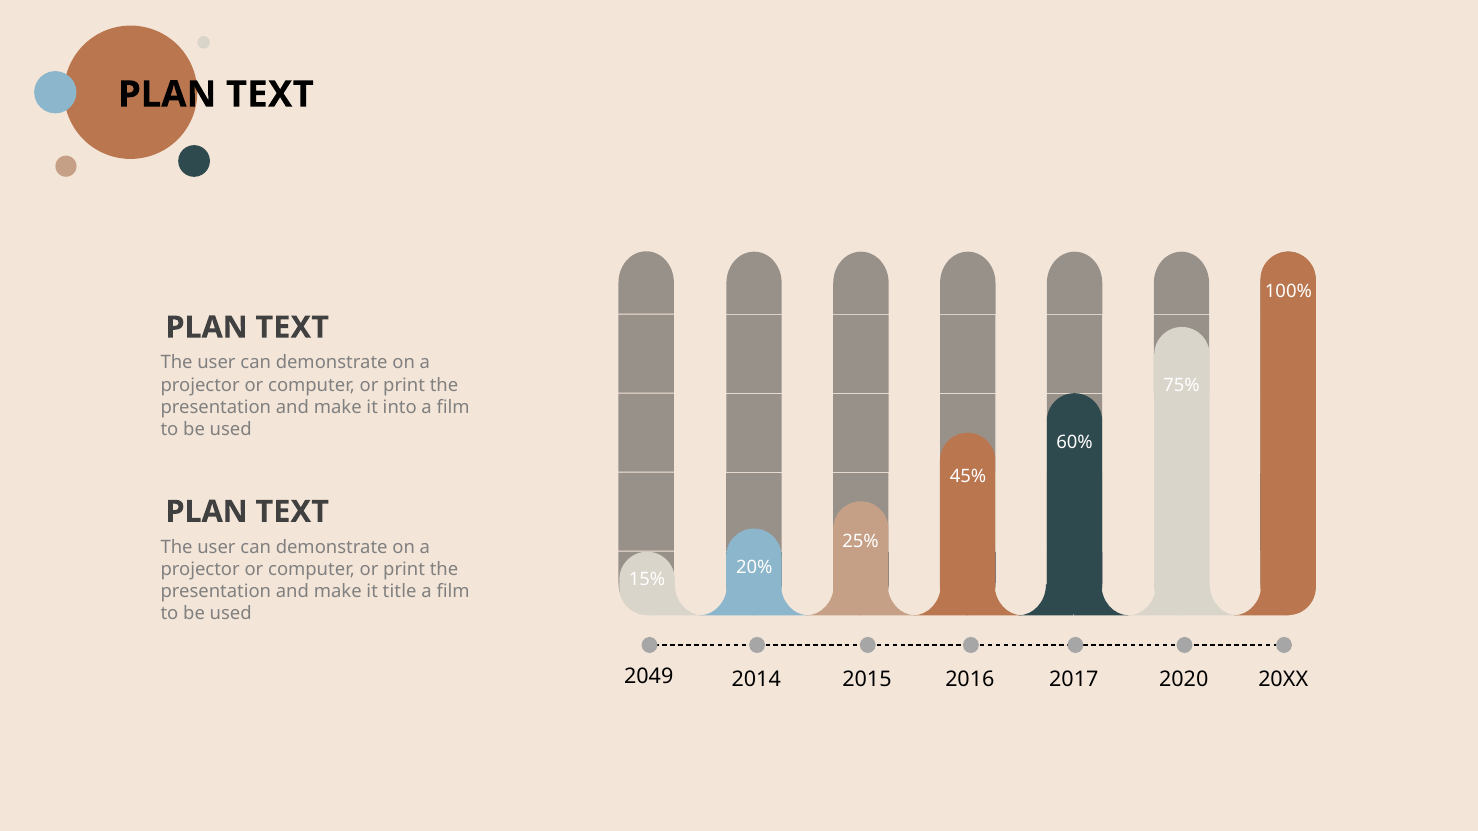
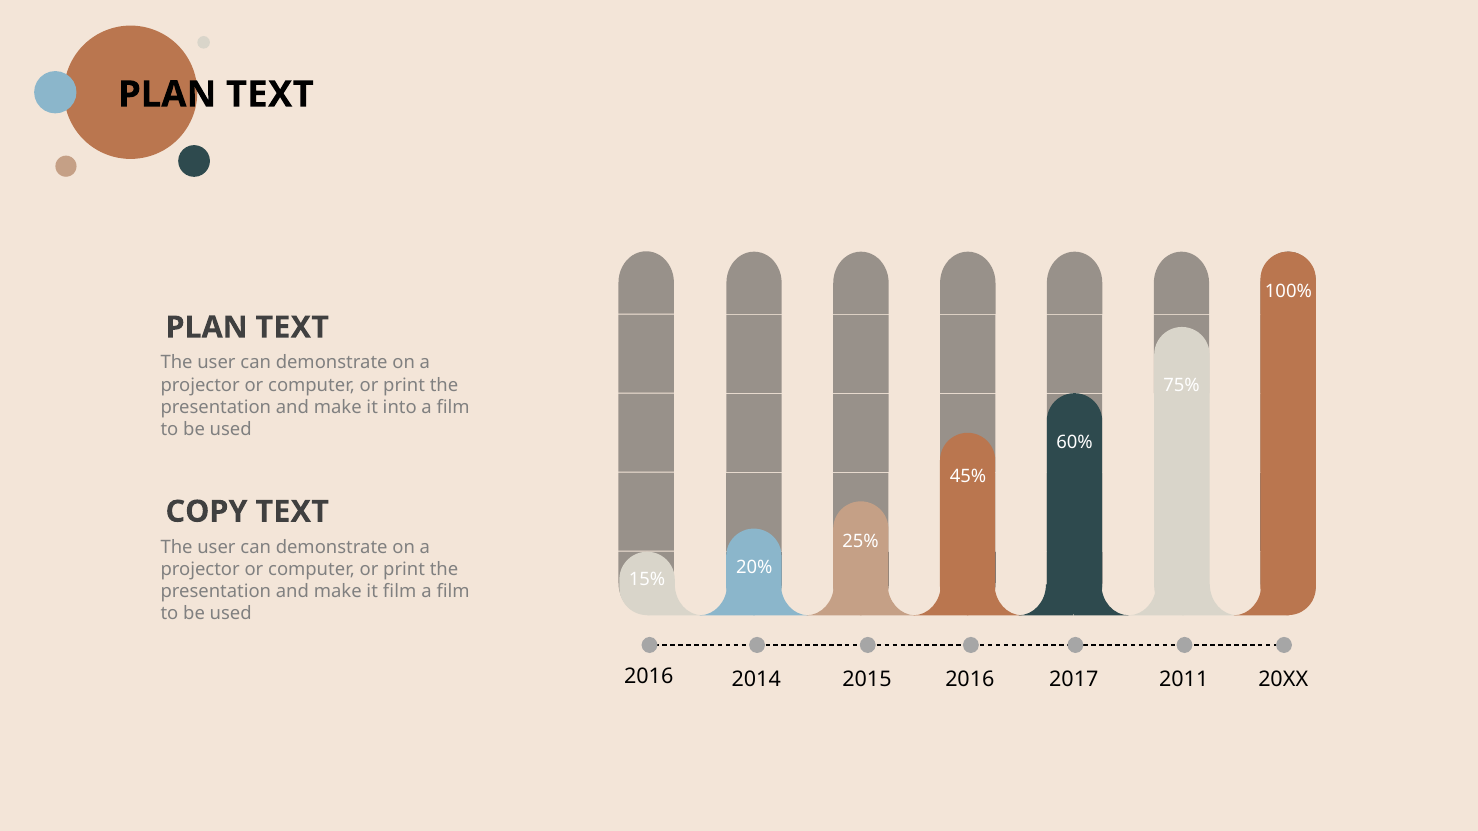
PLAN: PLAN -> COPY (207, 512)
it title: title -> film (400, 592)
2049: 2049 -> 2016 (649, 677)
2020: 2020 -> 2011 (1184, 679)
